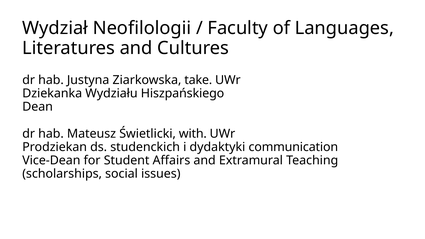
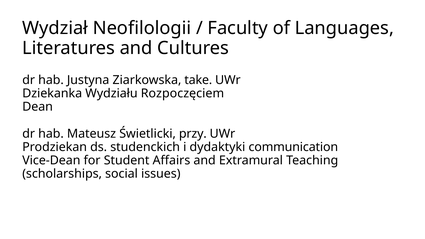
Hiszpańskiego: Hiszpańskiego -> Rozpoczęciem (182, 93)
with: with -> przy (193, 134)
